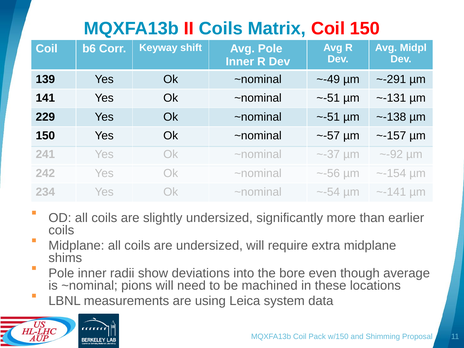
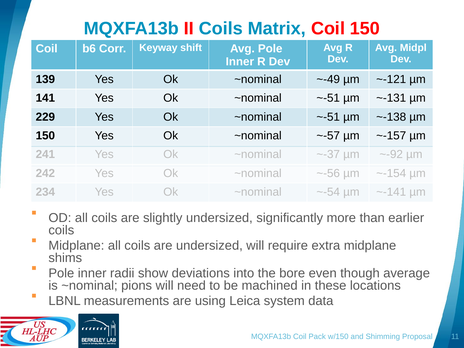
~-291: ~-291 -> ~-121 (391, 79)
